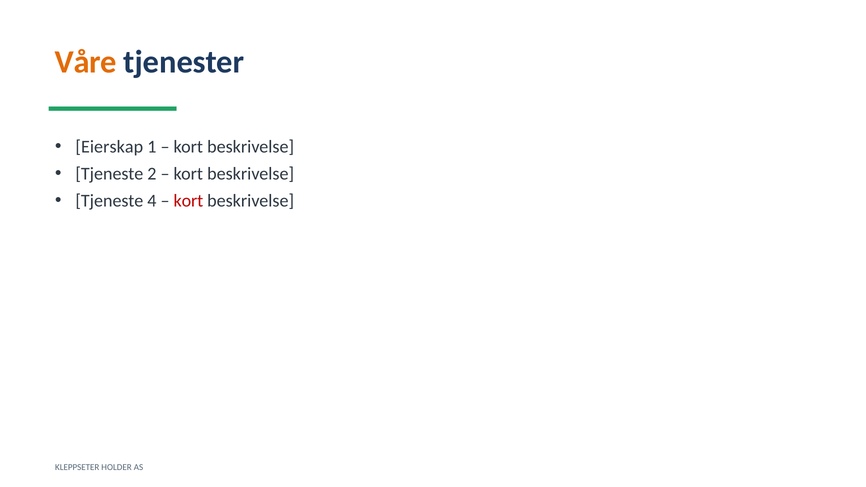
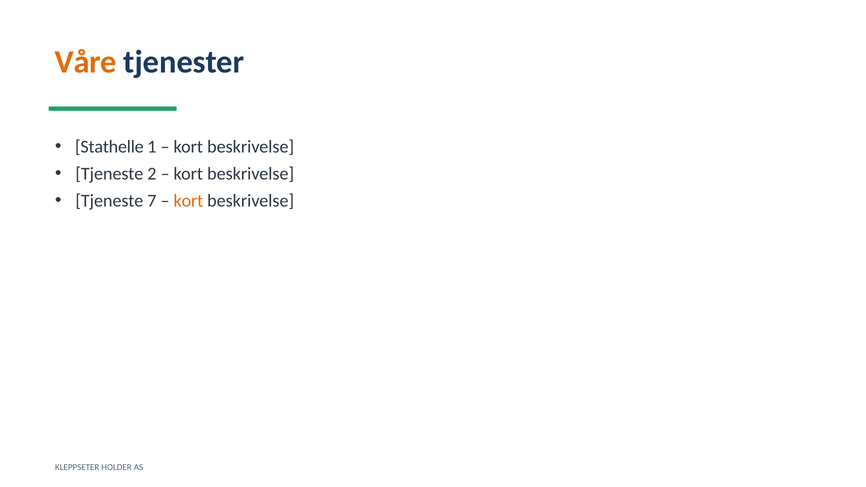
Eierskap: Eierskap -> Stathelle (109, 147)
4: 4 -> 7 (152, 201)
kort colour: red -> orange (188, 201)
